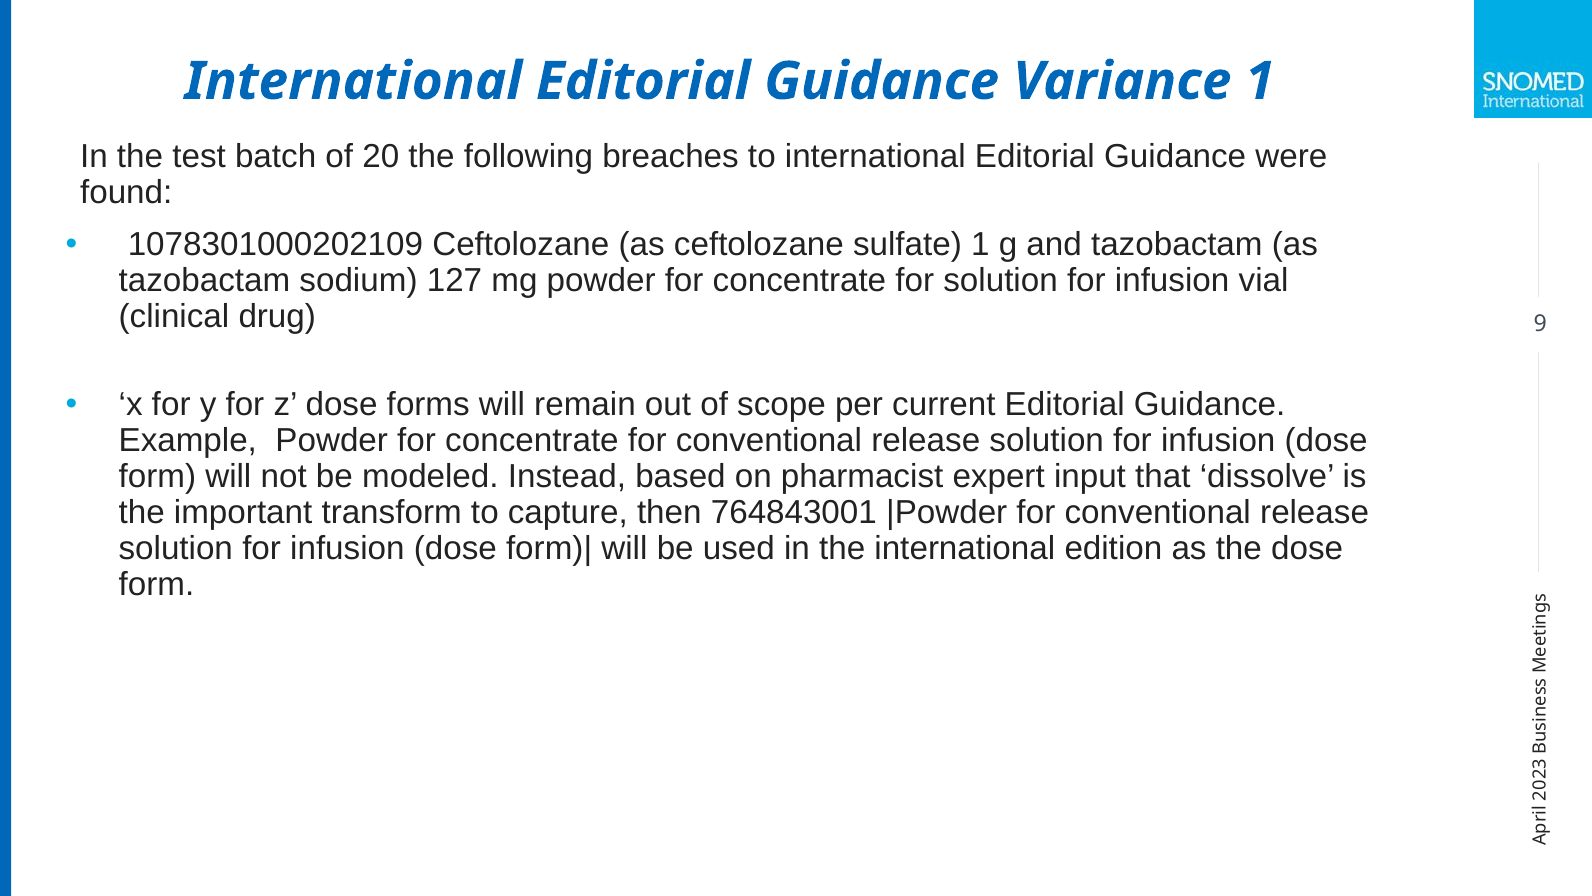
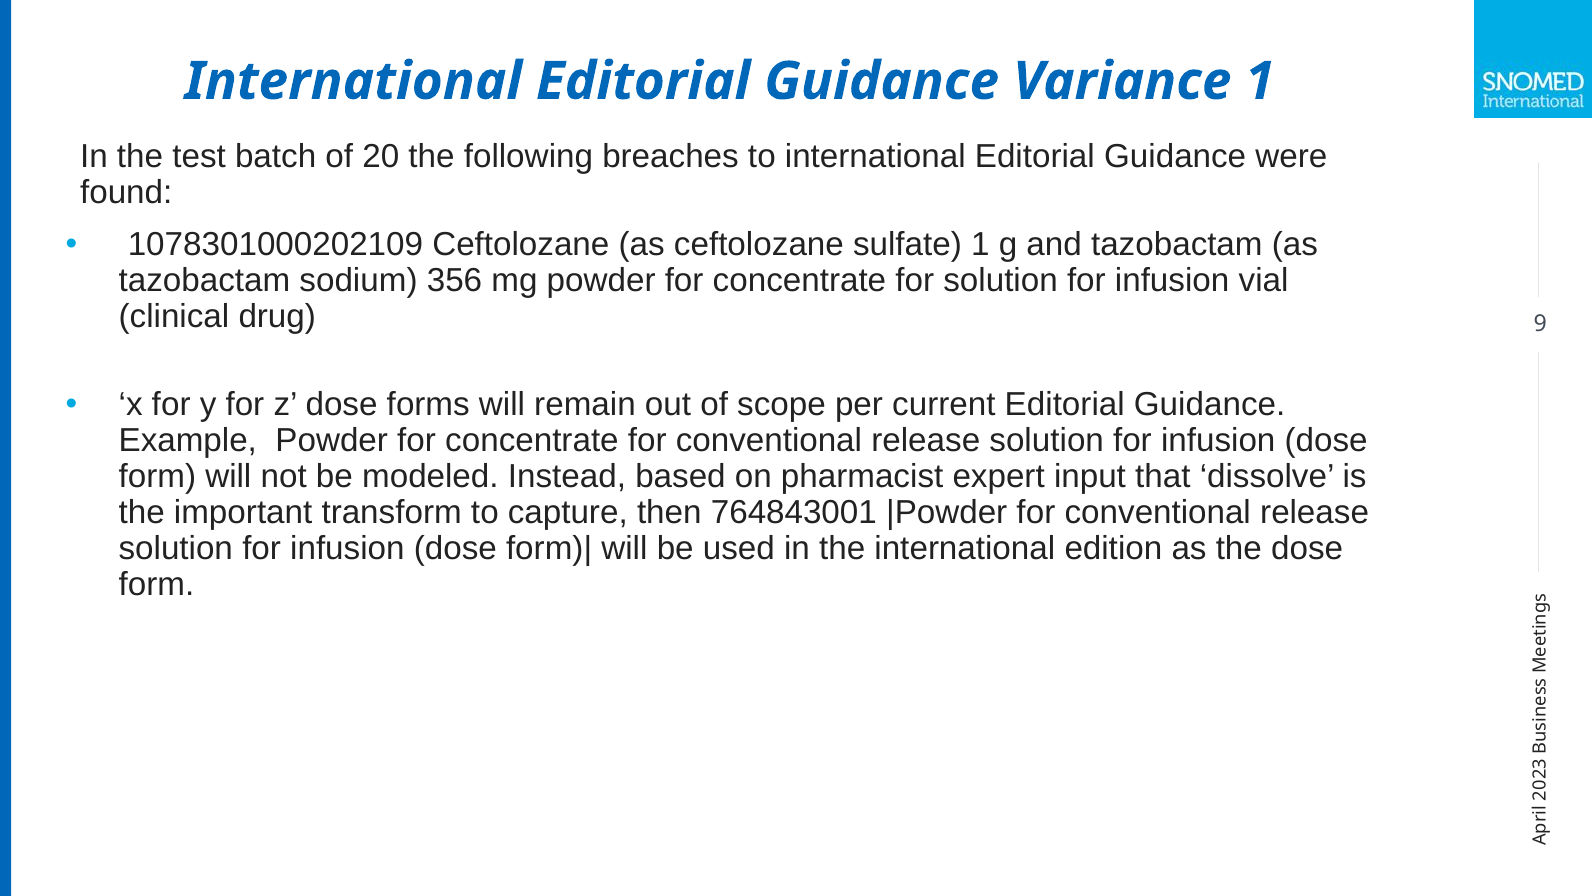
127: 127 -> 356 (455, 280)
